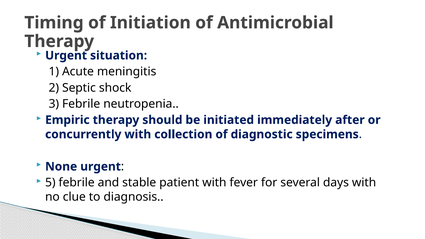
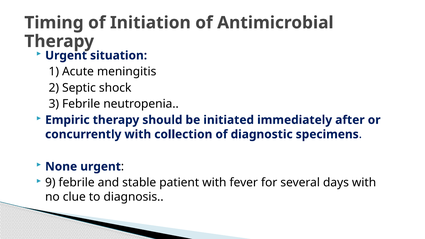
5: 5 -> 9 (50, 183)
